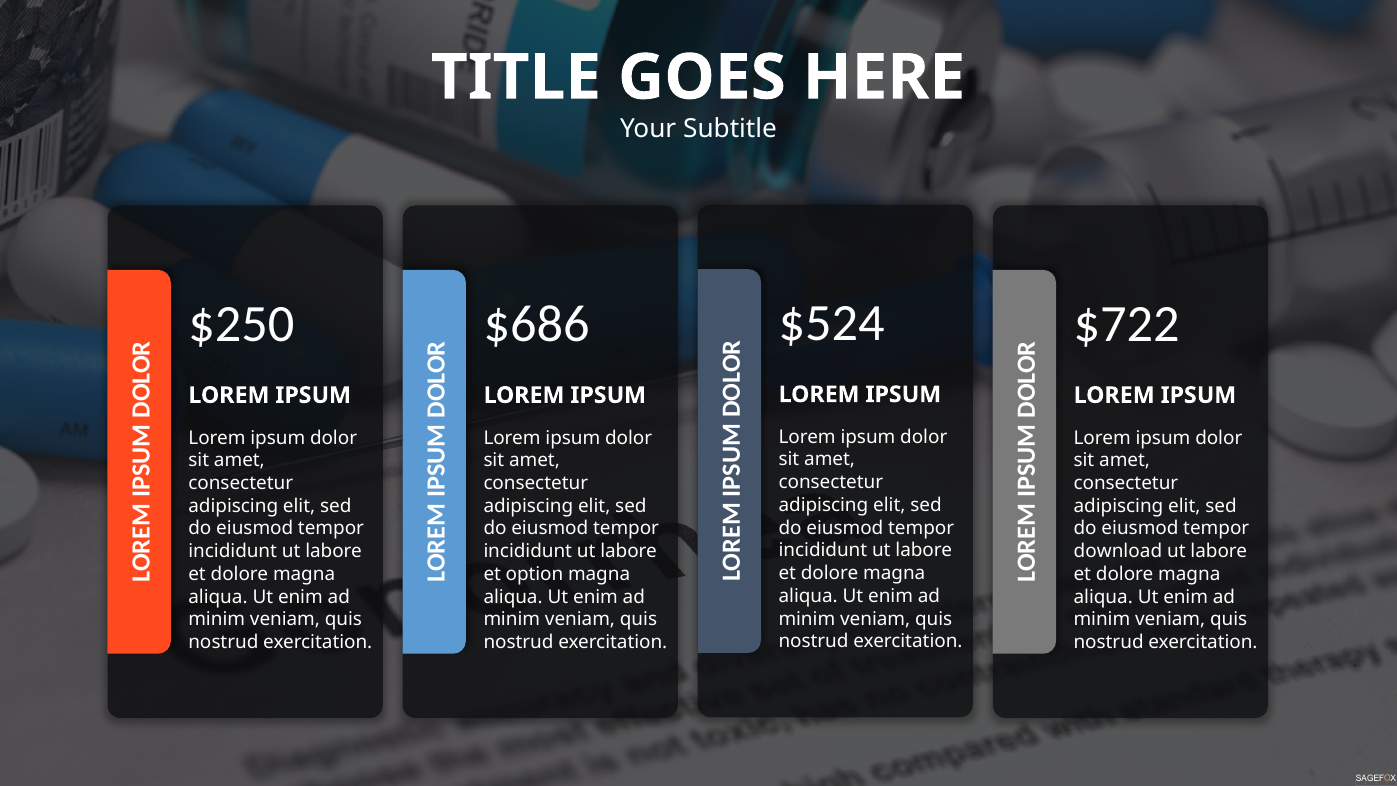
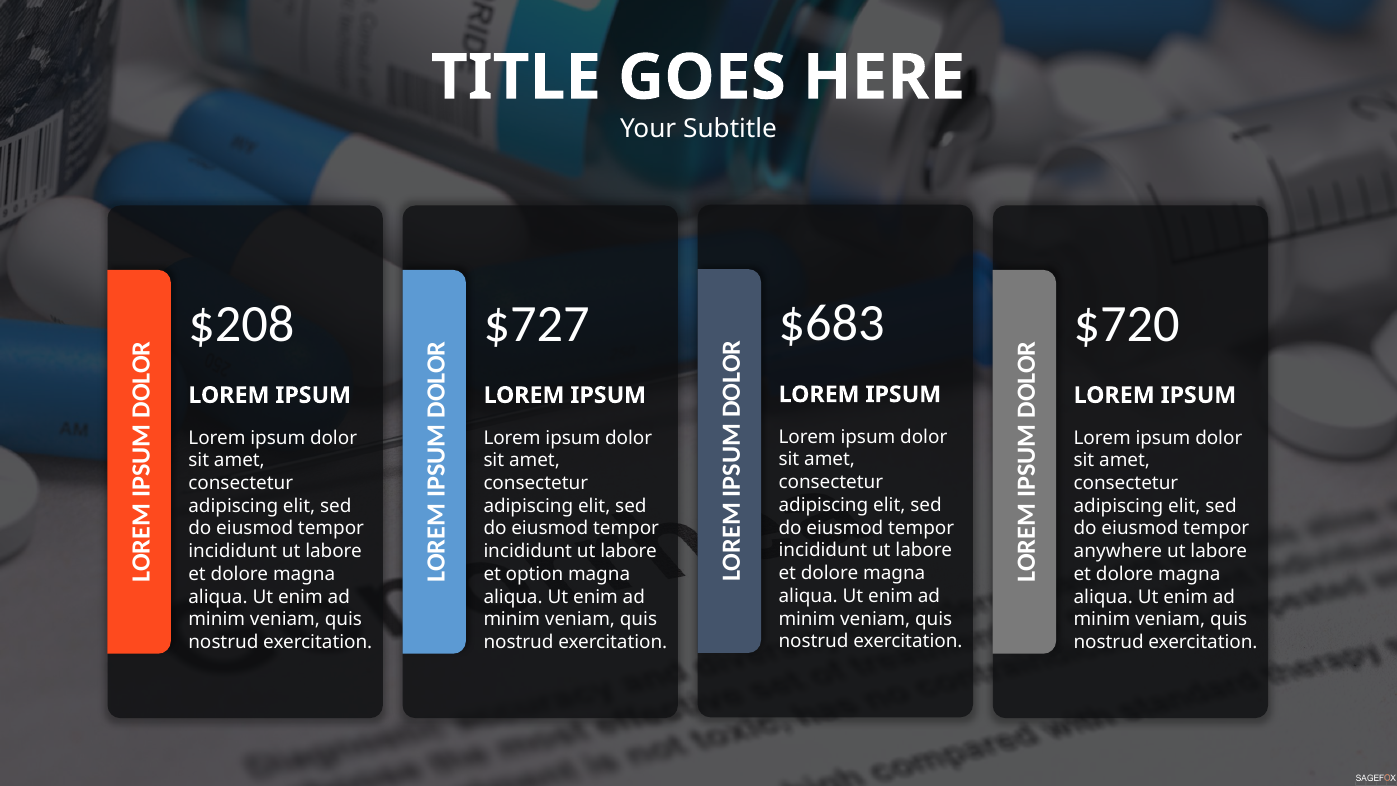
$524: $524 -> $683 (832, 323)
$250: $250 -> $208 (241, 324)
$686: $686 -> $727 (537, 324)
$722: $722 -> $720 (1127, 324)
download: download -> anywhere (1118, 551)
